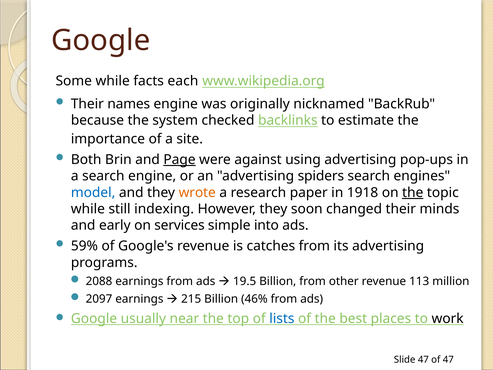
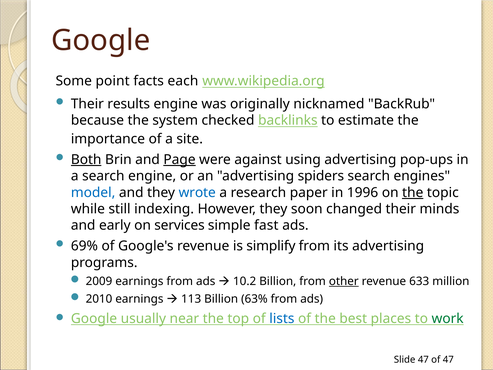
Some while: while -> point (113, 81)
names: names -> results (129, 104)
Both underline: none -> present (86, 160)
wrote colour: orange -> blue (197, 192)
1918: 1918 -> 1996 (363, 192)
into: into -> fast (266, 225)
59%: 59% -> 69% (84, 246)
catches: catches -> simplify (271, 246)
2088: 2088 -> 2009 (99, 281)
19.5: 19.5 -> 10.2 (245, 281)
other underline: none -> present (344, 281)
113: 113 -> 633 (419, 281)
2097: 2097 -> 2010 (99, 299)
215: 215 -> 113 (191, 299)
46%: 46% -> 63% (254, 299)
work colour: black -> green (448, 318)
